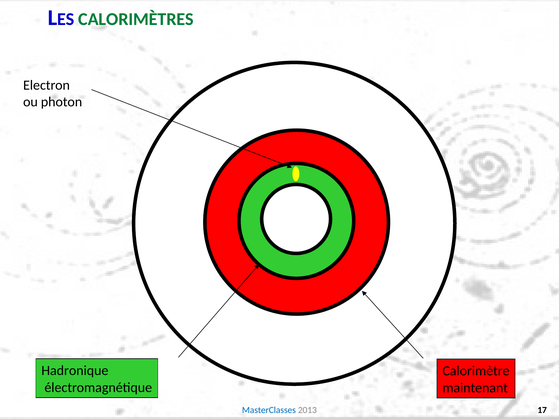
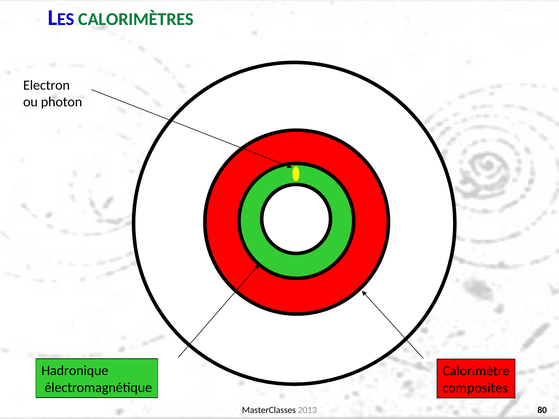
maintenant: maintenant -> composites (475, 388)
MasterClasses colour: blue -> black (269, 410)
17: 17 -> 80 (542, 410)
